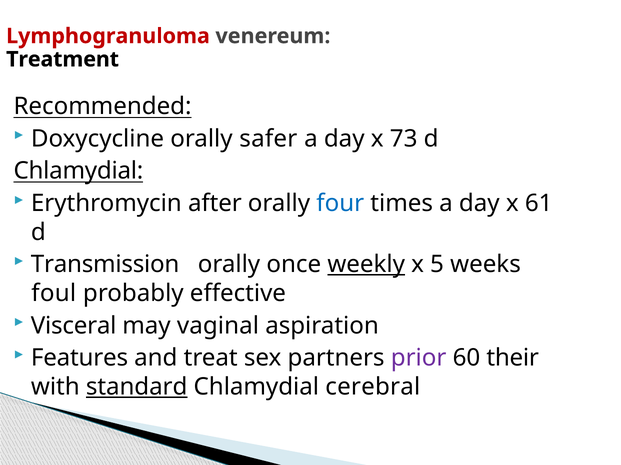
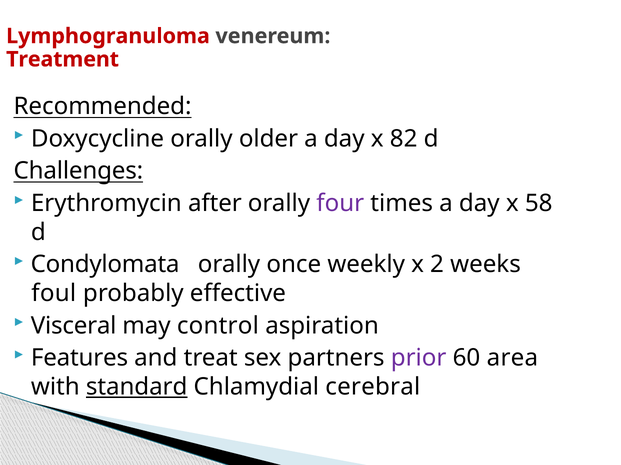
Treatment colour: black -> red (63, 59)
safer: safer -> older (268, 139)
73: 73 -> 82 (404, 139)
Chlamydial: Chlamydial -> Challenges (78, 171)
four colour: blue -> purple (340, 204)
61: 61 -> 58 (539, 204)
Transmission: Transmission -> Condylomata (105, 265)
weekly underline: present -> none (366, 265)
5: 5 -> 2 (437, 265)
vaginal: vaginal -> control (218, 326)
their: their -> area (512, 359)
